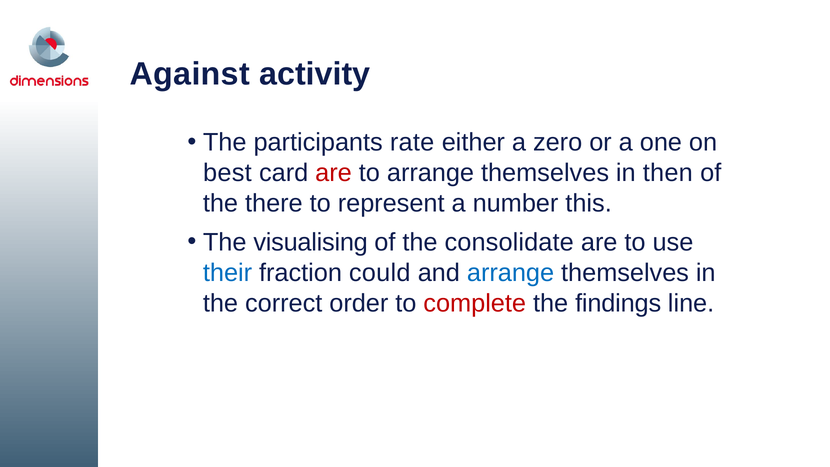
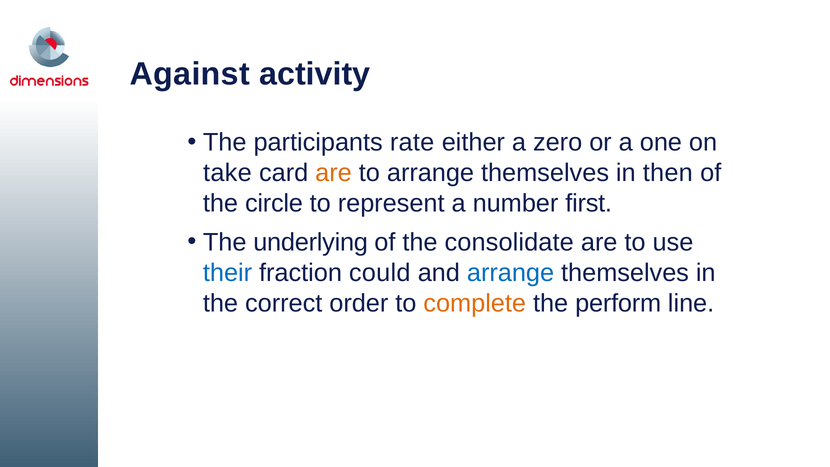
best: best -> take (227, 173)
are colour: red -> orange (334, 173)
there: there -> circle (274, 203)
this: this -> first (589, 203)
visualising: visualising -> underlying (311, 242)
complete colour: red -> orange (475, 303)
findings: findings -> perform (618, 303)
